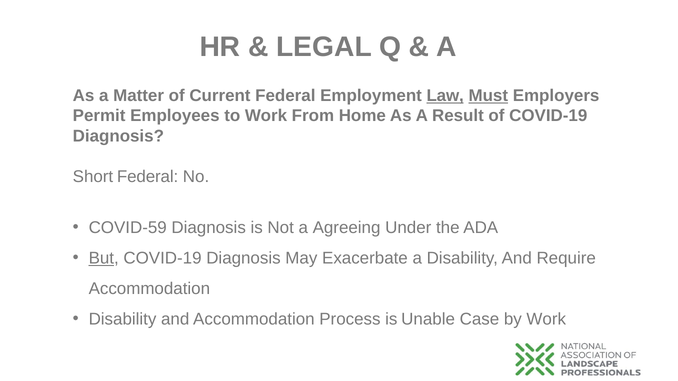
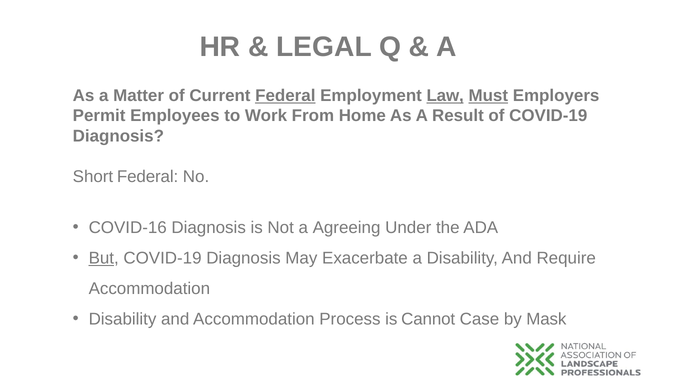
Federal underline: none -> present (285, 96)
COVID-59: COVID-59 -> COVID-16 (128, 228)
Unable: Unable -> Cannot (428, 319)
by Work: Work -> Mask (546, 319)
